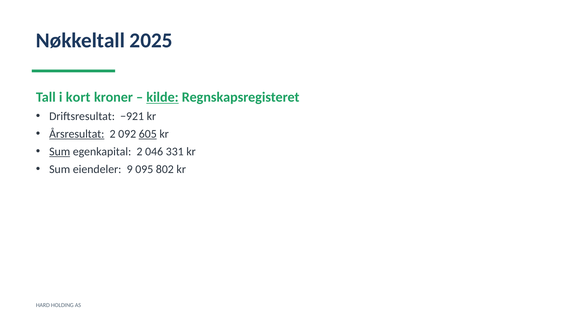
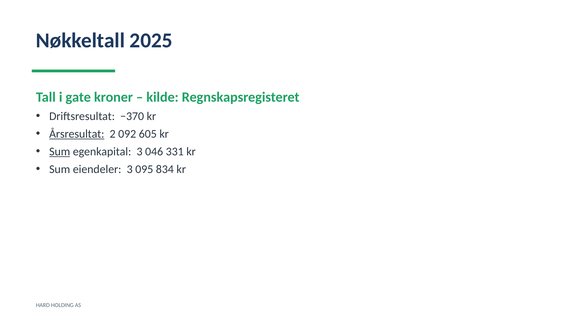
kort: kort -> gate (78, 97)
kilde underline: present -> none (162, 97)
−921: −921 -> −370 (132, 116)
605 underline: present -> none (148, 134)
egenkapital 2: 2 -> 3 (140, 152)
eiendeler 9: 9 -> 3 (130, 169)
802: 802 -> 834 (165, 169)
